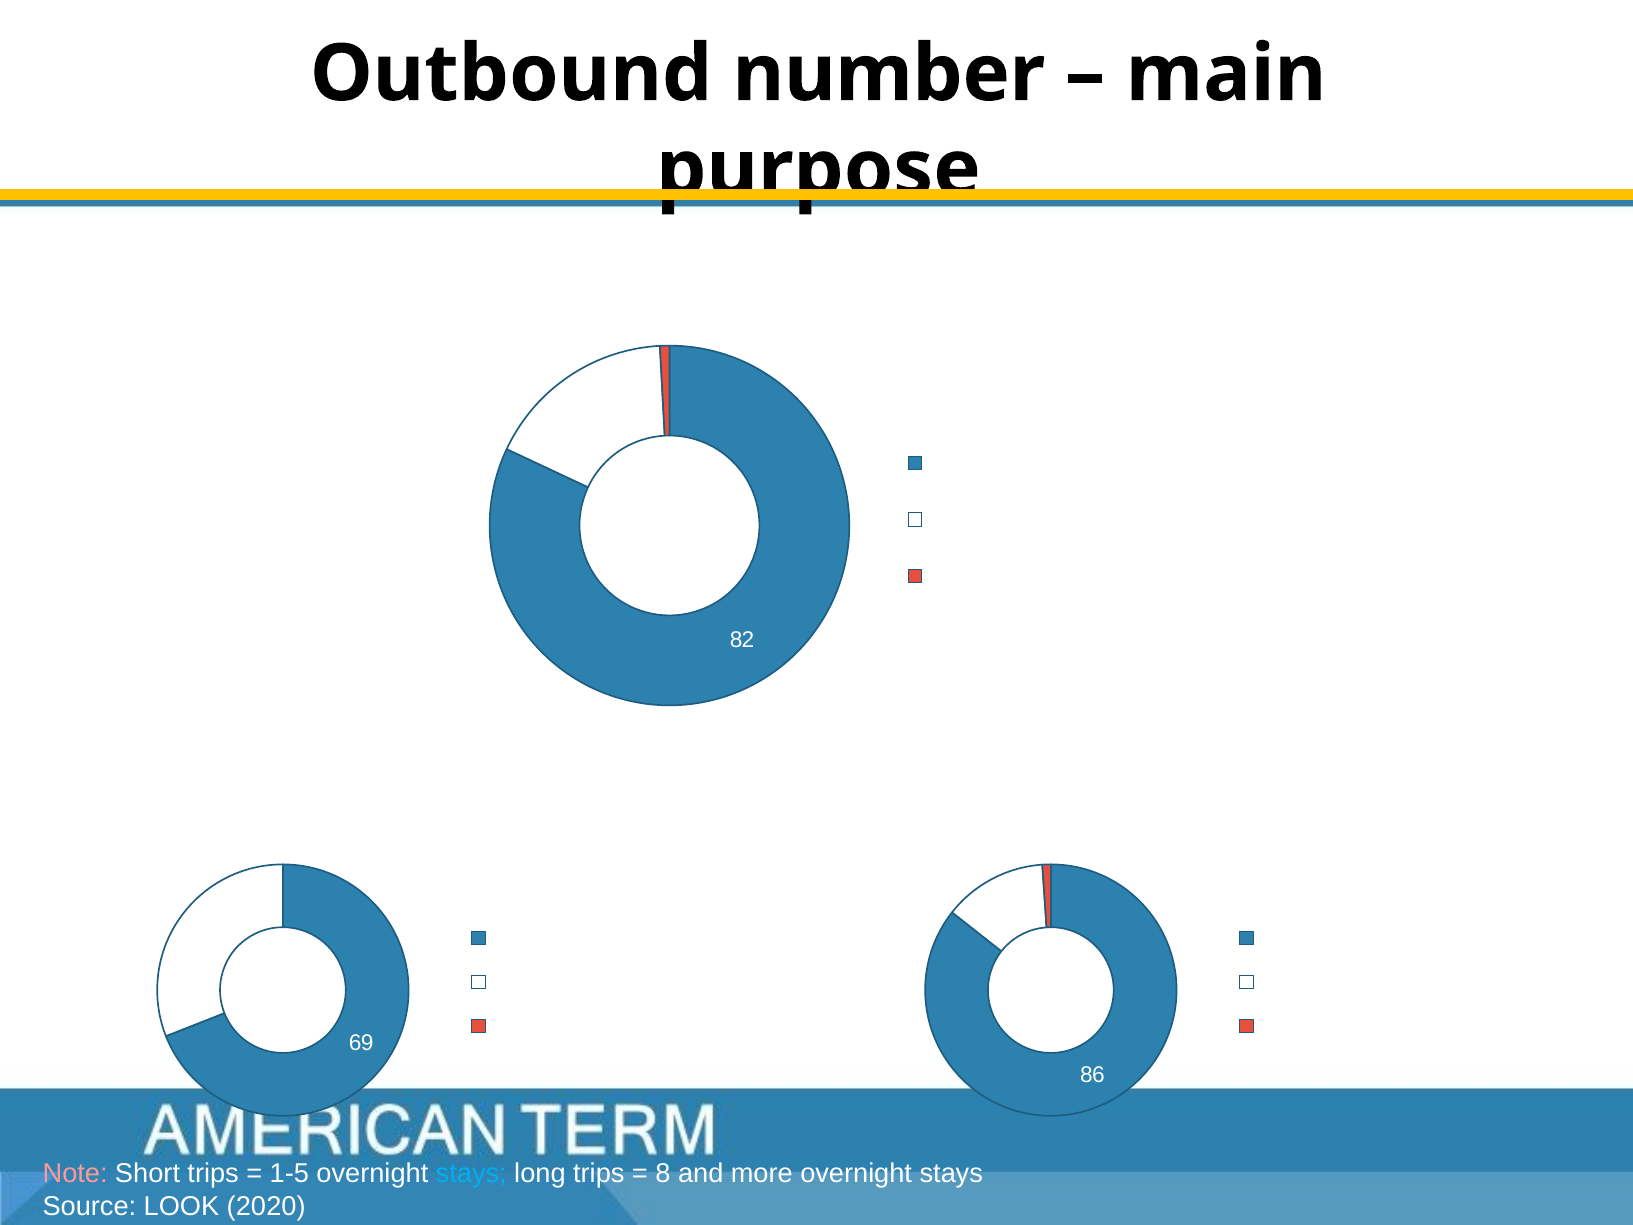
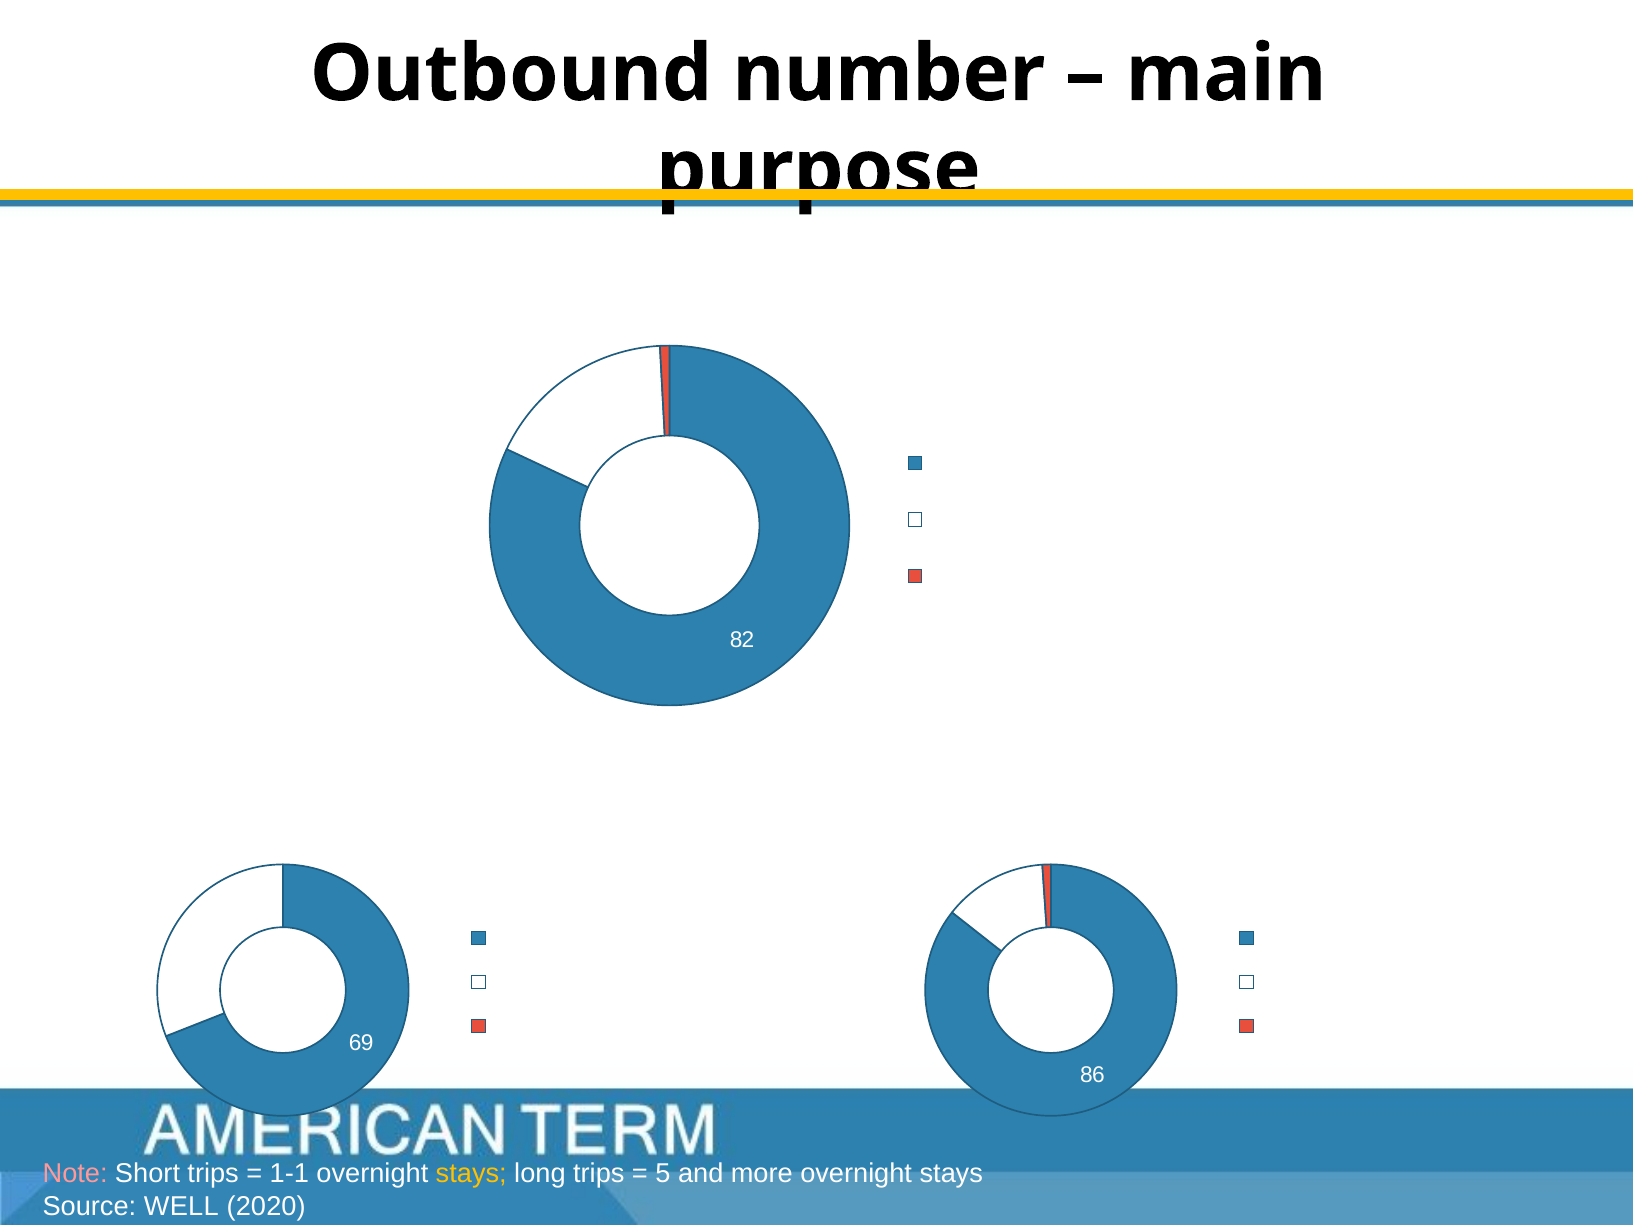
1-5: 1-5 -> 1-1 (289, 1173)
stays colour: light blue -> yellow (471, 1173)
8: 8 -> 5 (663, 1173)
LOOK: LOOK -> WELL (181, 1206)
